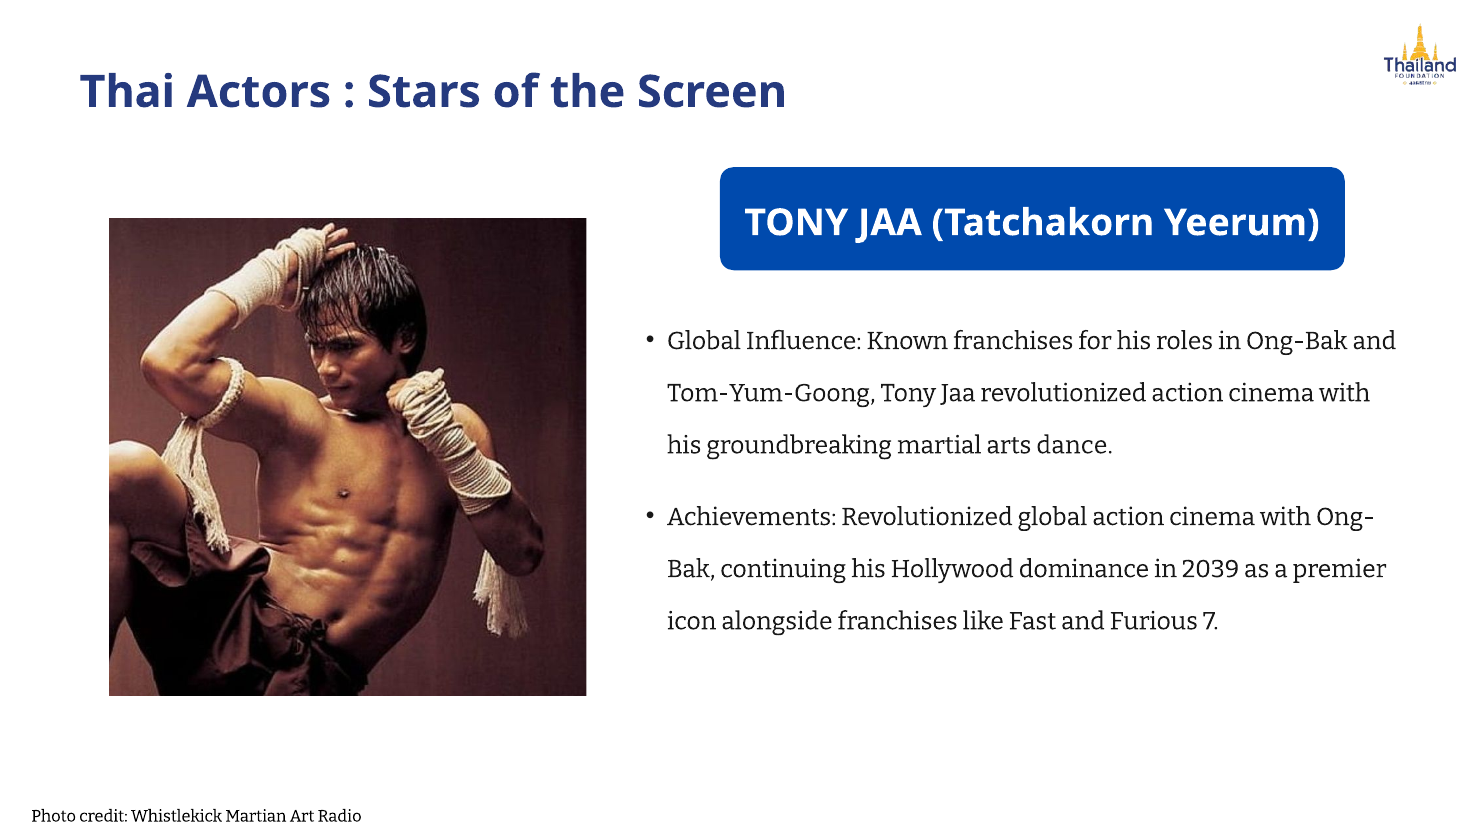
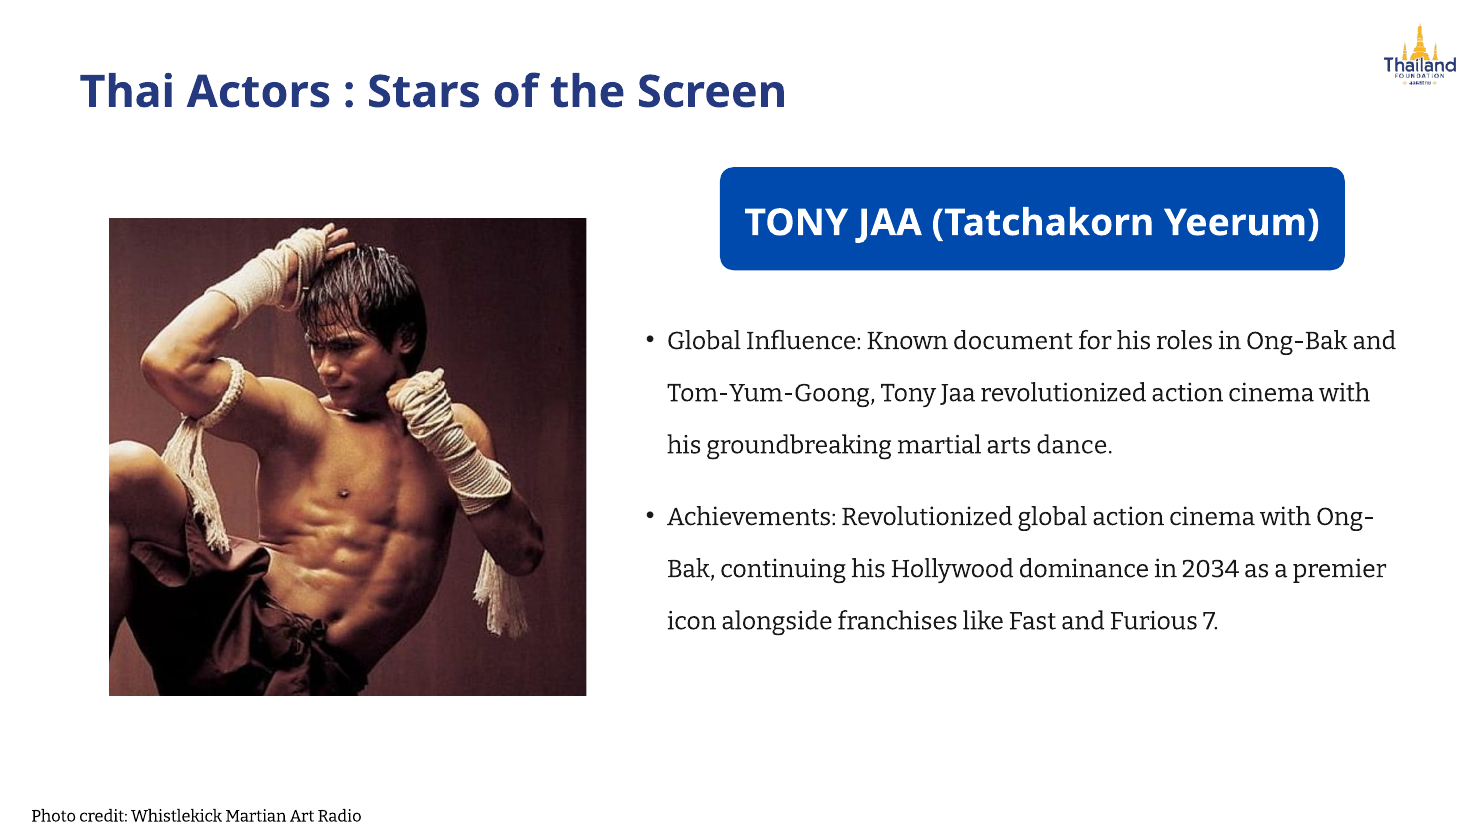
Known franchises: franchises -> document (1013, 341)
2039: 2039 -> 2034 (1211, 569)
